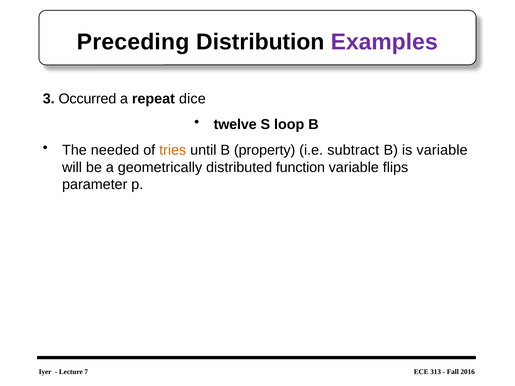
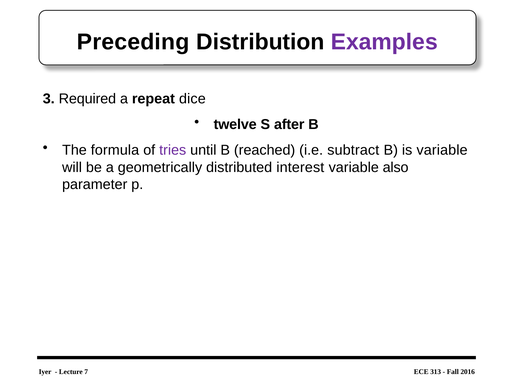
Occurred: Occurred -> Required (87, 99)
loop: loop -> after (289, 125)
needed: needed -> formula (115, 150)
tries colour: orange -> purple (173, 150)
property: property -> reached (265, 150)
function: function -> interest (300, 167)
flips: flips -> also (396, 167)
